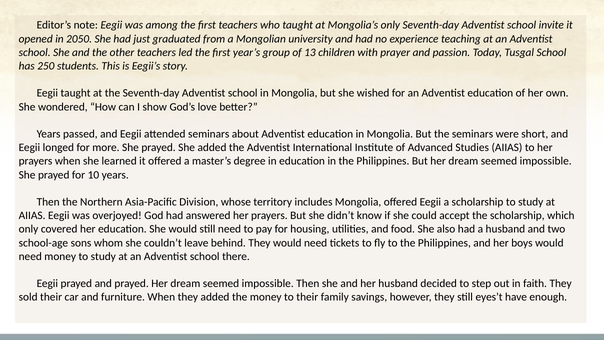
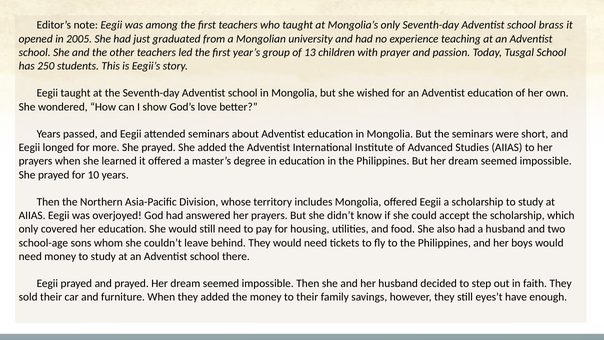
invite: invite -> brass (551, 25)
2050: 2050 -> 2005 (79, 39)
